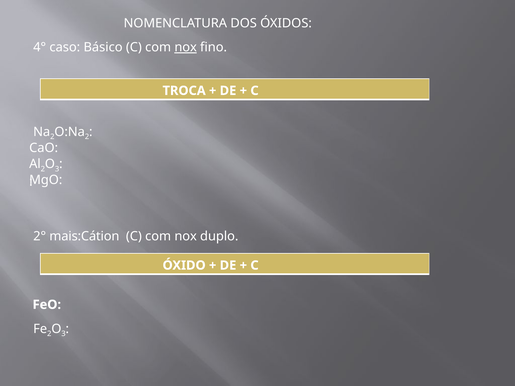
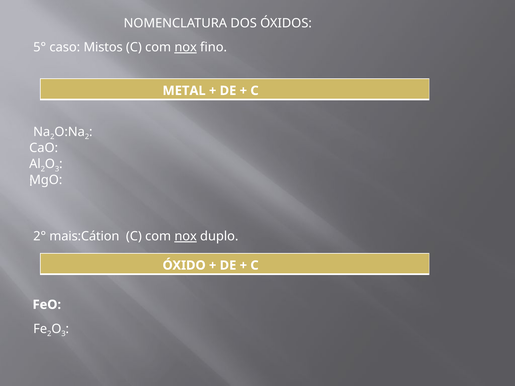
4°: 4° -> 5° (40, 47)
Básico: Básico -> Mistos (103, 47)
TROCA: TROCA -> METAL (184, 91)
nox underline: none -> present (186, 236)
